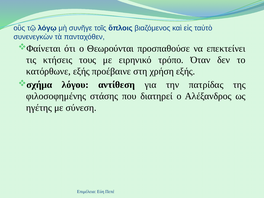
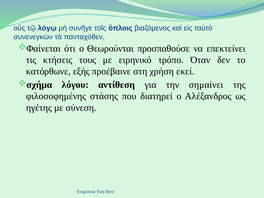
χρήση εξής: εξής -> εκεί (185, 71)
πατρίδας: πατρίδας -> σημαίνει (206, 85)
